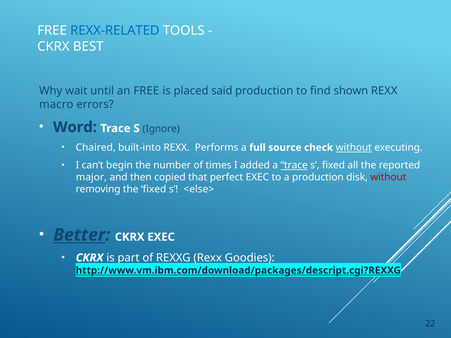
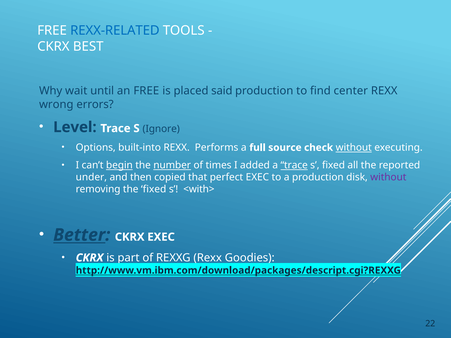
shown: shown -> center (351, 91)
macro: macro -> wrong (56, 104)
Word: Word -> Level (75, 127)
Chaired: Chaired -> Options (96, 148)
begin underline: none -> present (119, 165)
number underline: none -> present (172, 165)
major: major -> under (91, 177)
without colour: red -> purple (388, 177)
<else>: <else> -> <with> (199, 189)
